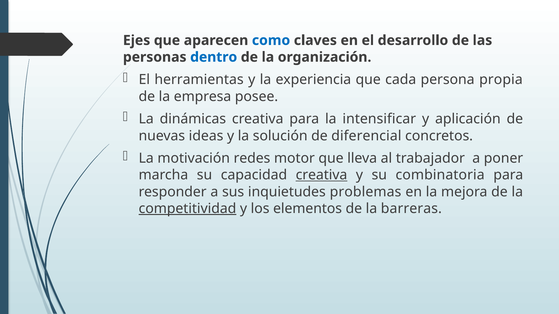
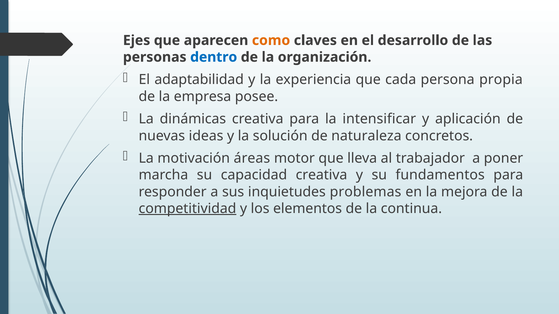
como colour: blue -> orange (271, 40)
herramientas: herramientas -> adaptabilidad (199, 80)
diferencial: diferencial -> naturaleza (366, 136)
redes: redes -> áreas (252, 159)
creativa underline: present -> none (322, 175)
combinatoria: combinatoria -> fundamentos (440, 175)
barreras: barreras -> continua (411, 209)
